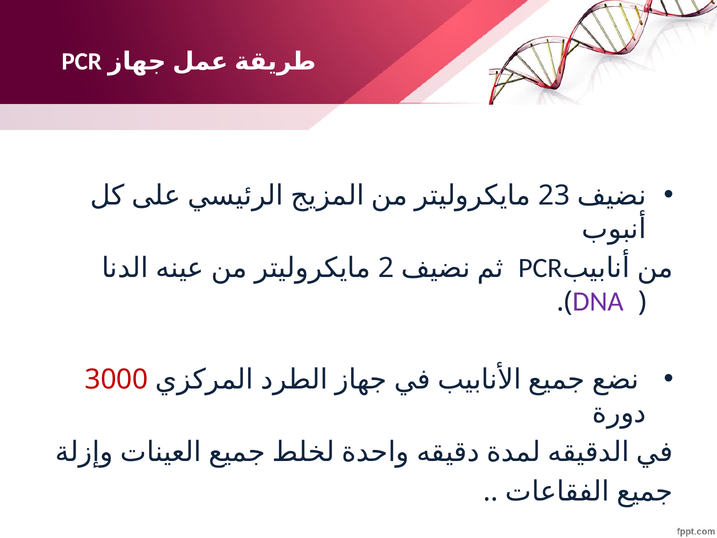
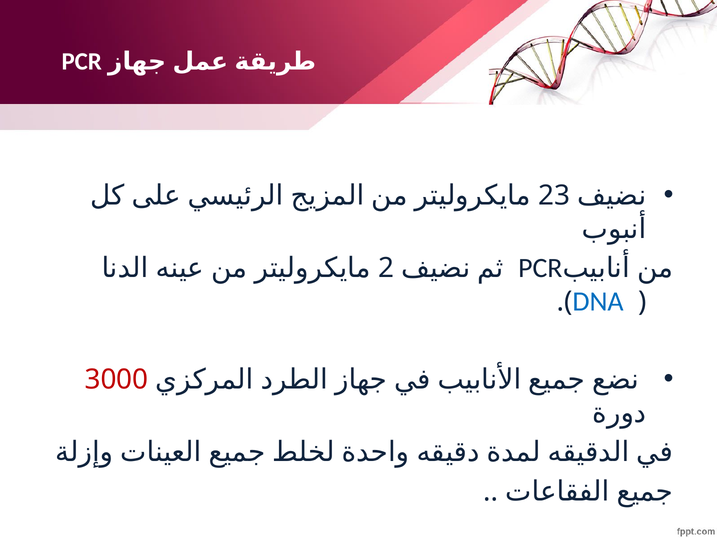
DNA colour: purple -> blue (598, 301)
